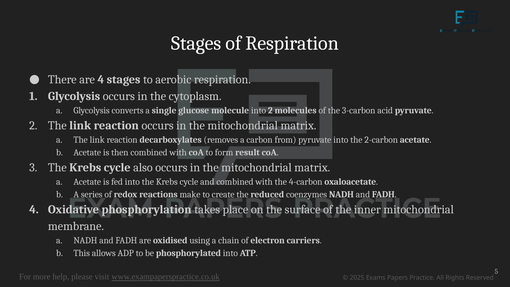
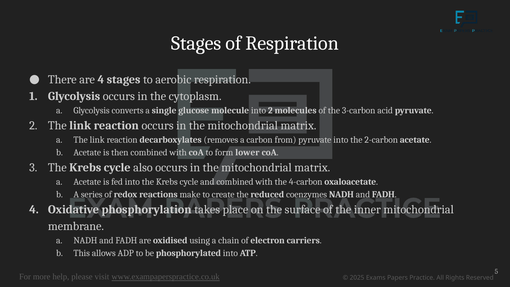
result: result -> lower (247, 152)
